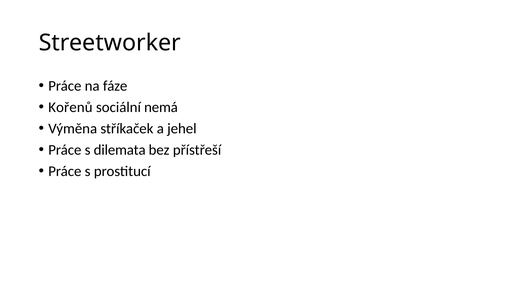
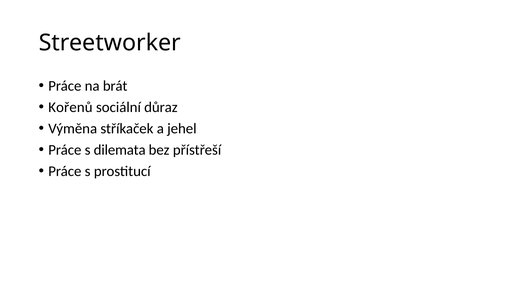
fáze: fáze -> brát (115, 86)
nemá: nemá -> důraz (161, 107)
